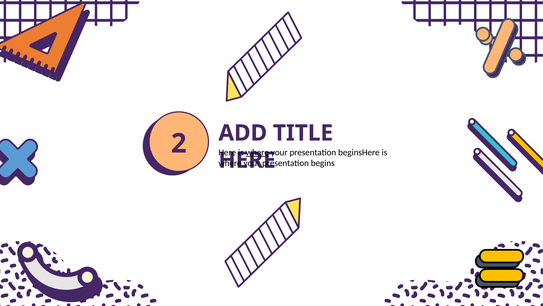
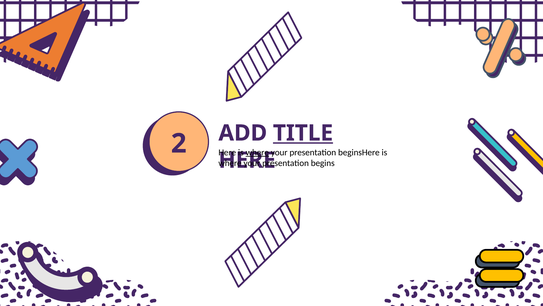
TITLE underline: none -> present (303, 133)
